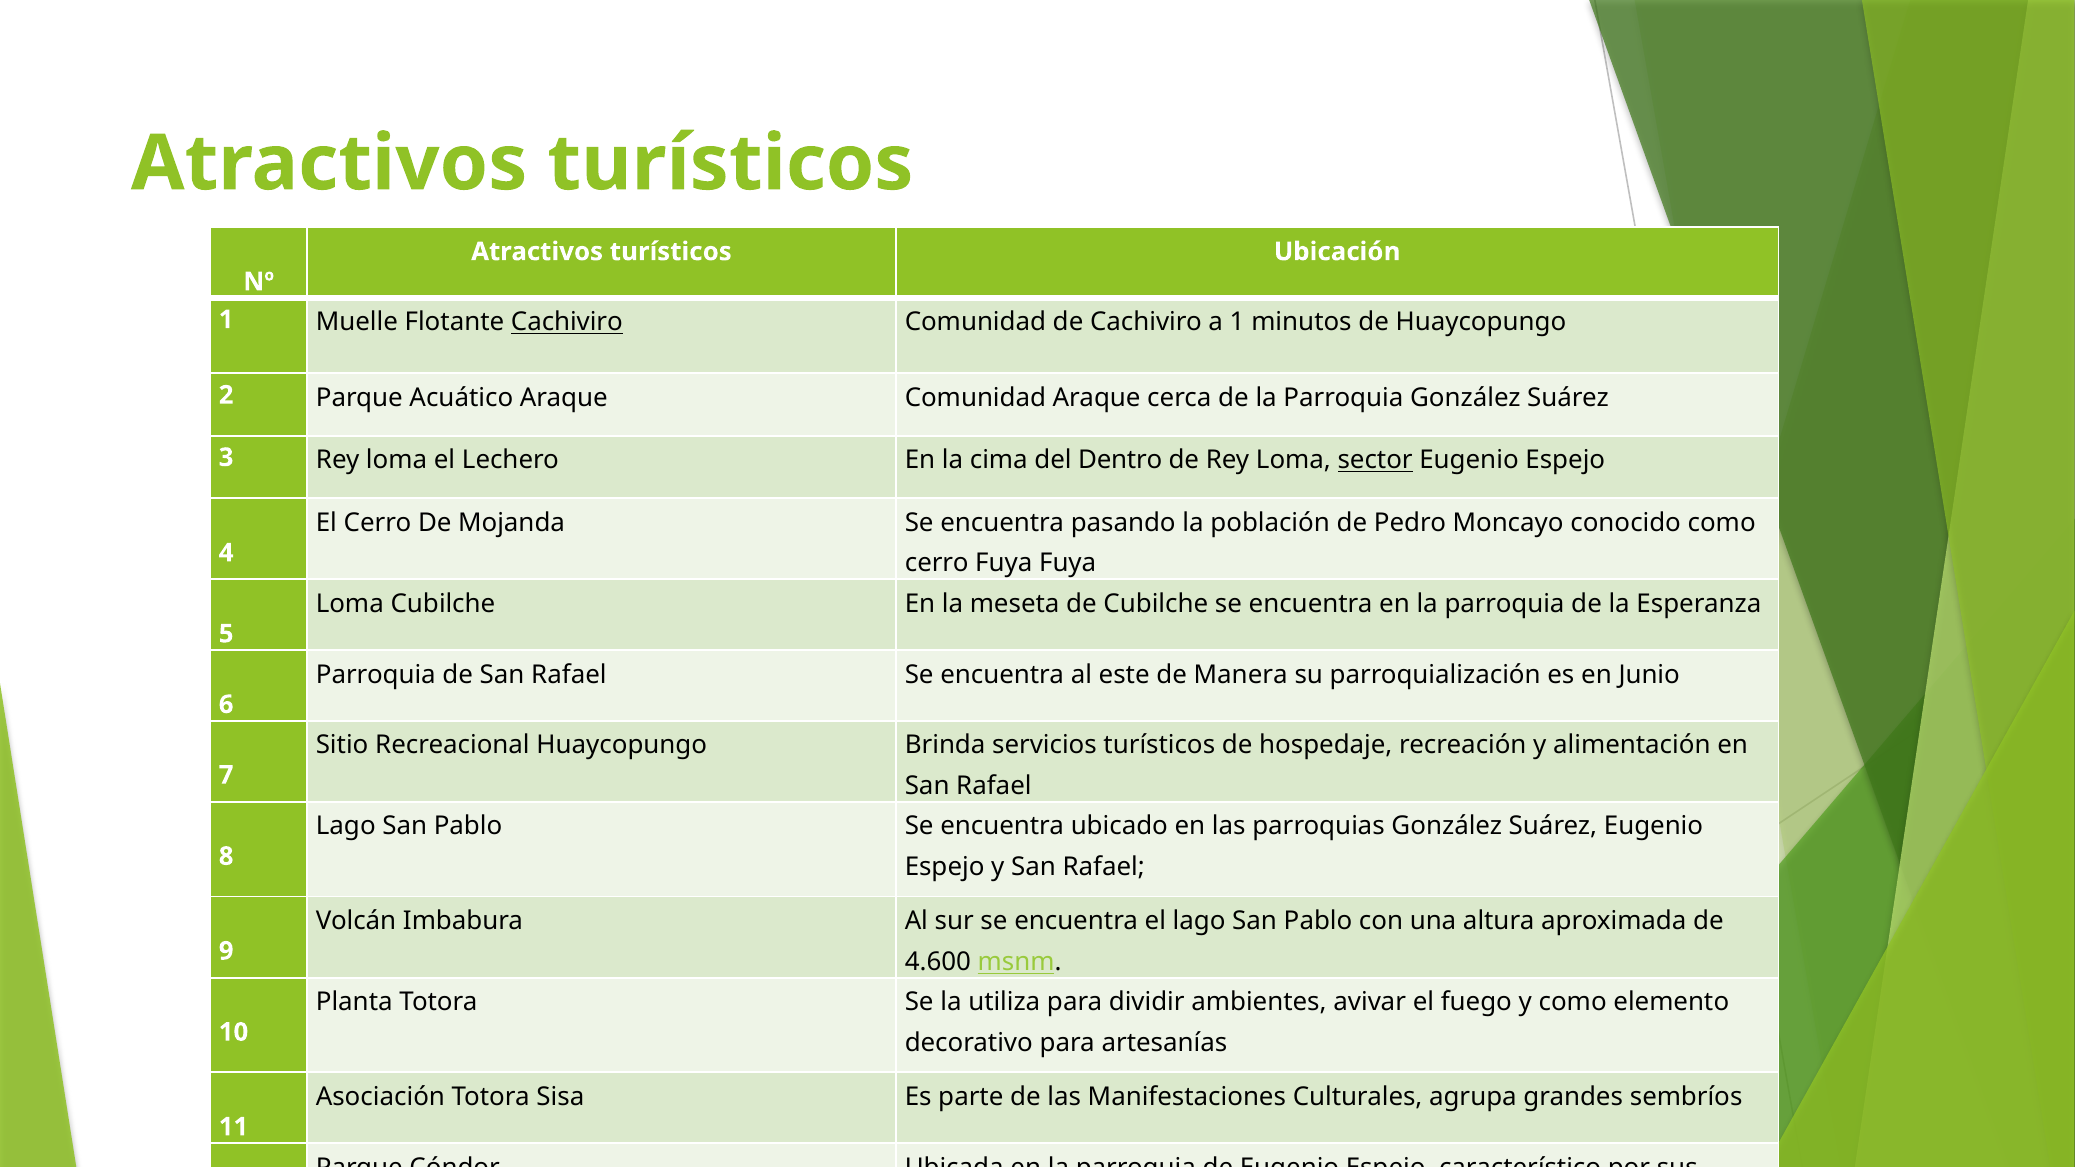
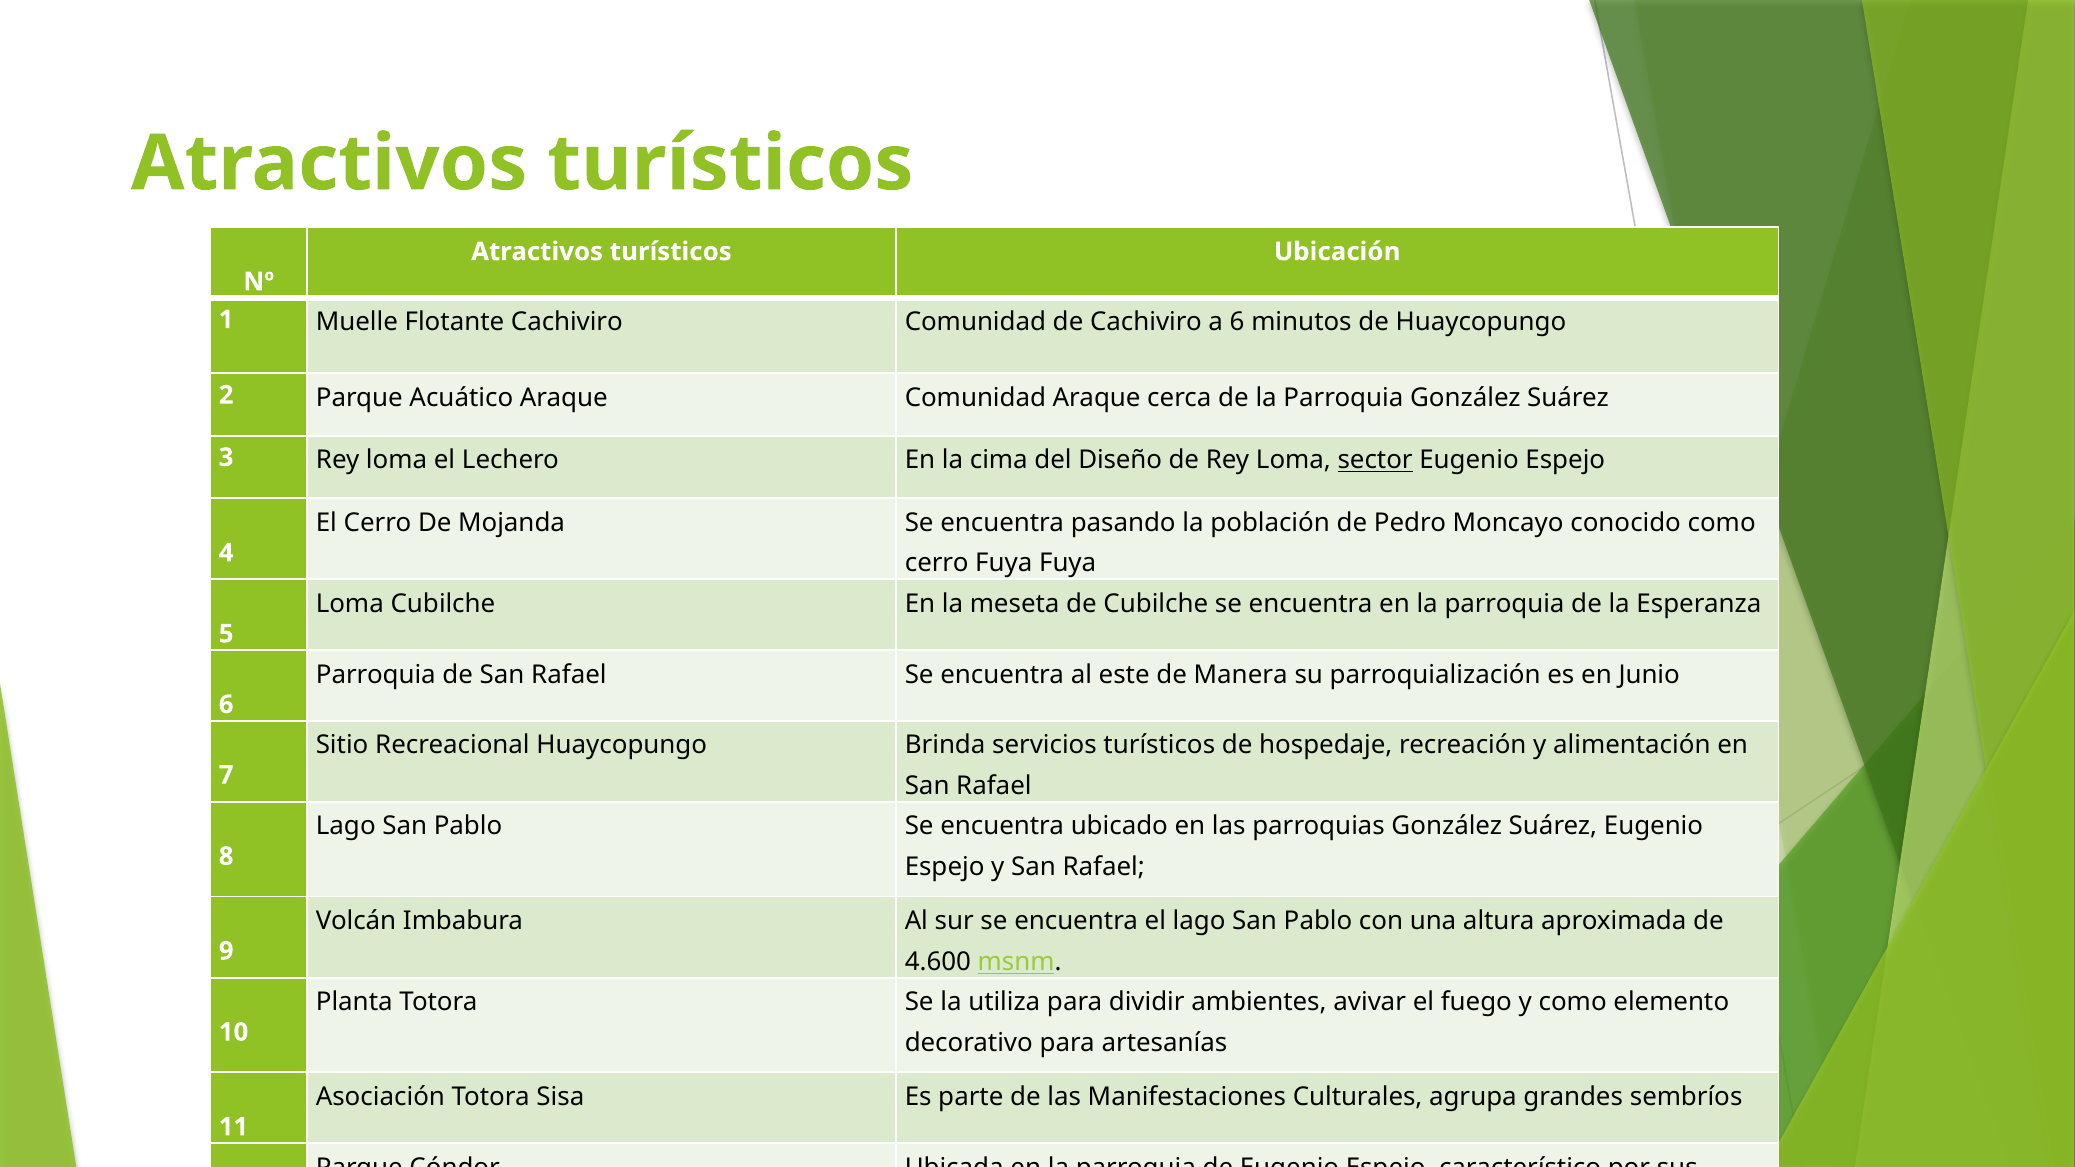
Cachiviro underline: present -> none (567, 322)
a 1: 1 -> 6 (1237, 322)
Dentro: Dentro -> Diseño (1120, 460)
